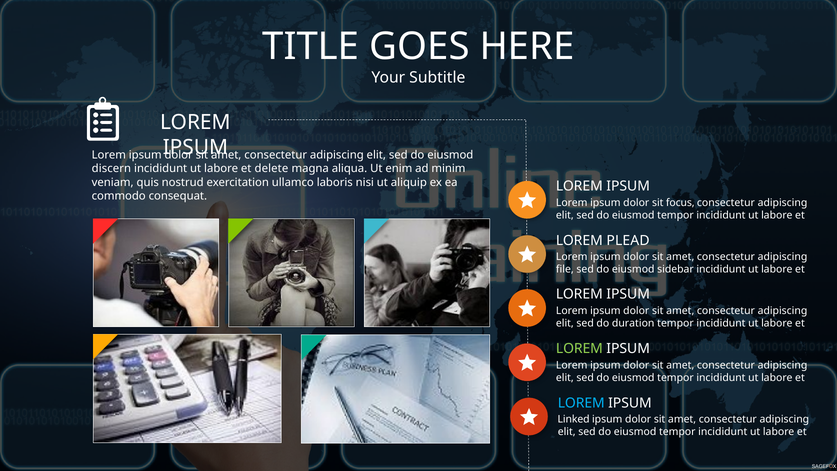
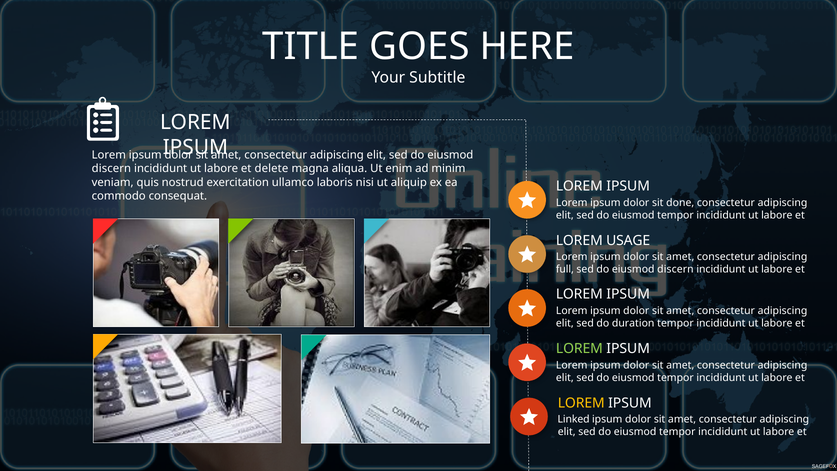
focus: focus -> done (680, 203)
PLEAD: PLEAD -> USAGE (628, 240)
file: file -> full (565, 269)
sidebar: sidebar -> discern (675, 269)
LOREM colour: light blue -> yellow (581, 403)
